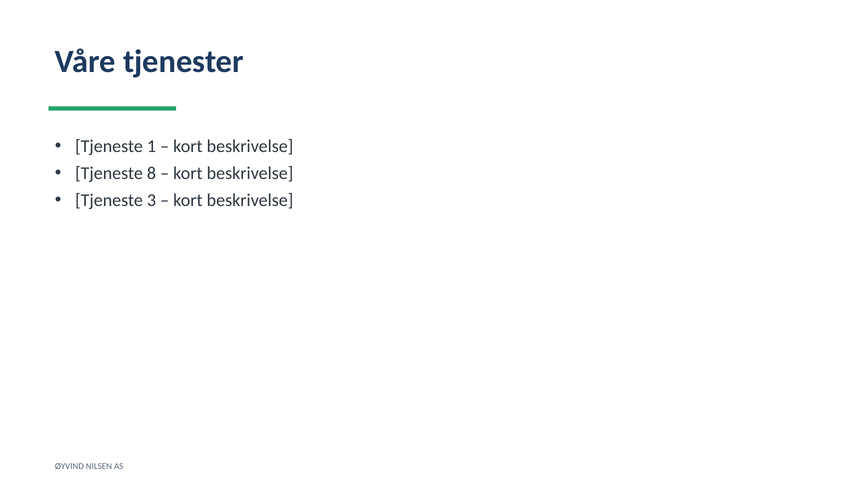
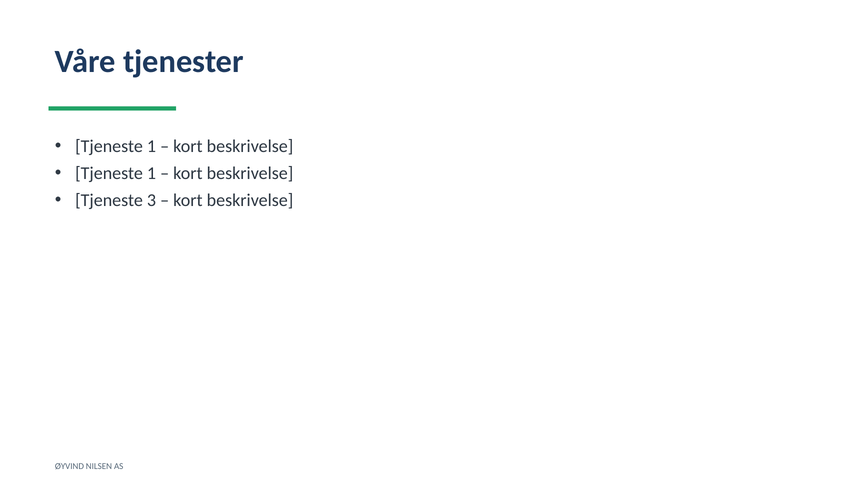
8: 8 -> 1 (151, 173)
